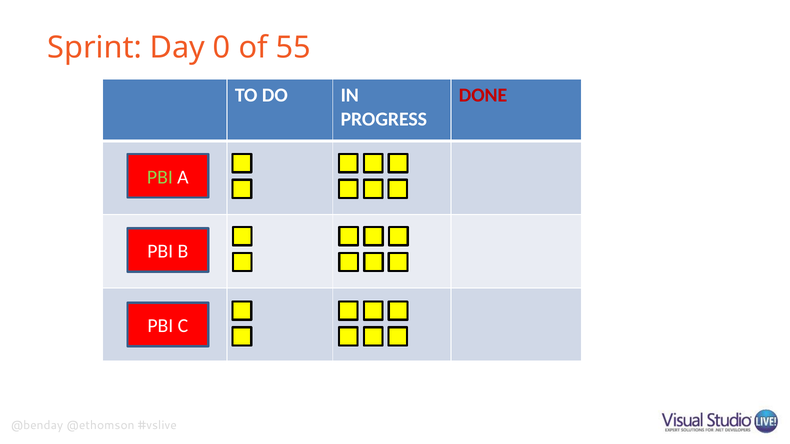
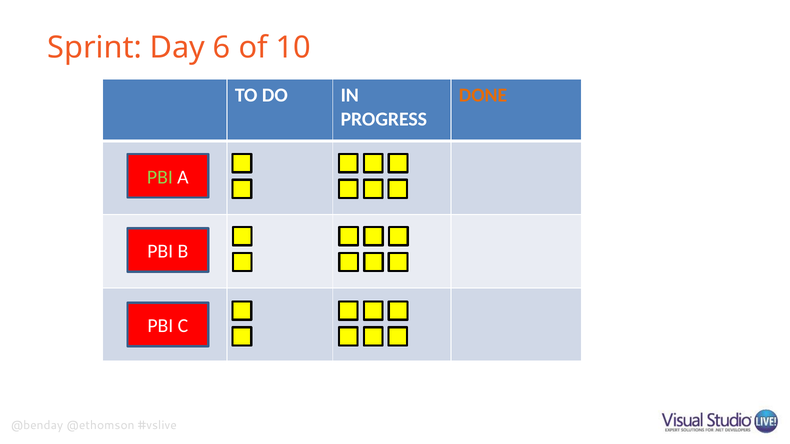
0: 0 -> 6 (222, 47)
55: 55 -> 10 (293, 47)
DONE colour: red -> orange (483, 95)
